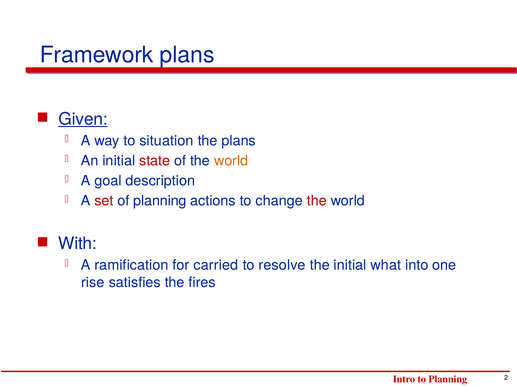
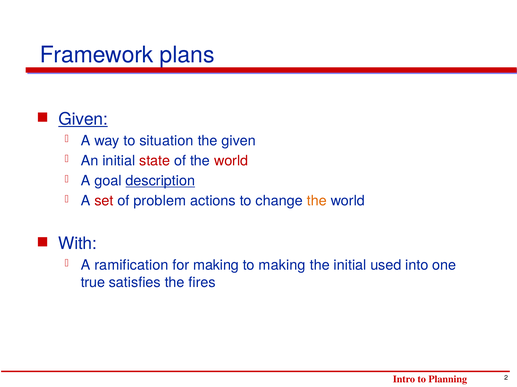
the plans: plans -> given (239, 141)
world colour: orange -> red (231, 161)
description underline: none -> present (160, 181)
of planning: planning -> problem (160, 201)
the colour: red -> orange (317, 201)
for carried: carried -> making (216, 266)
to resolve: resolve -> making (282, 266)
what: what -> used (386, 266)
rise: rise -> true (93, 283)
